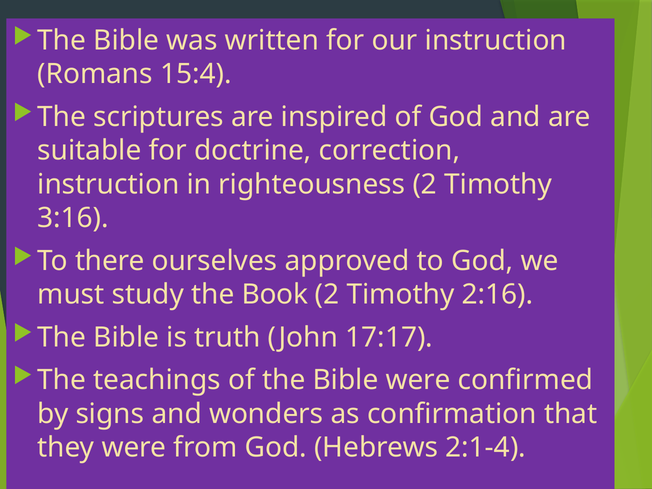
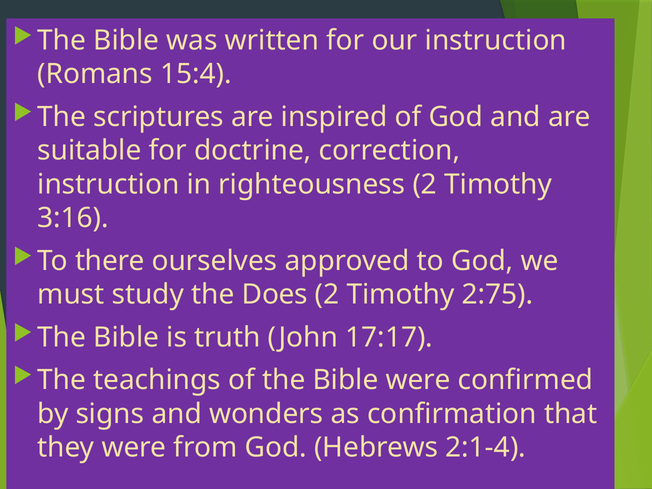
Book: Book -> Does (275, 295)
2:16: 2:16 -> 2:75 (497, 295)
